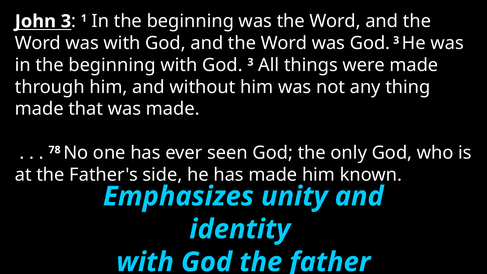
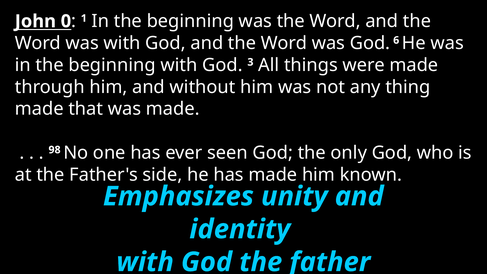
John 3: 3 -> 0 (66, 21)
was God 3: 3 -> 6 (396, 40)
78: 78 -> 98 (55, 150)
